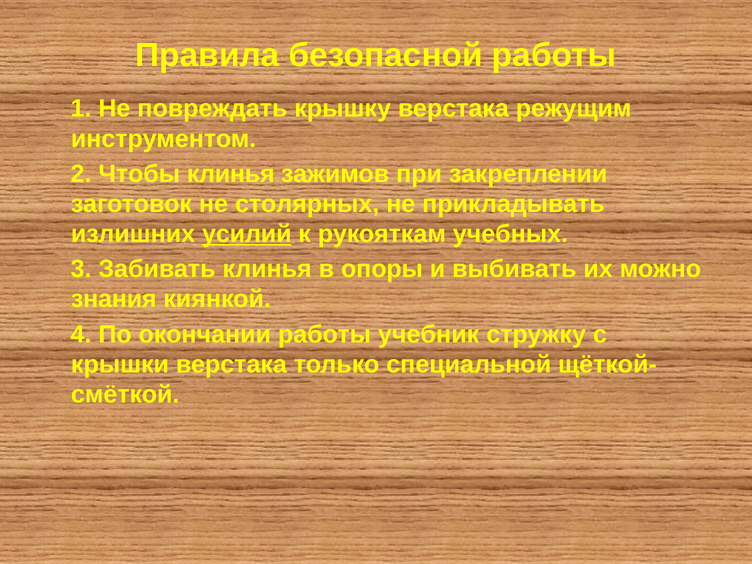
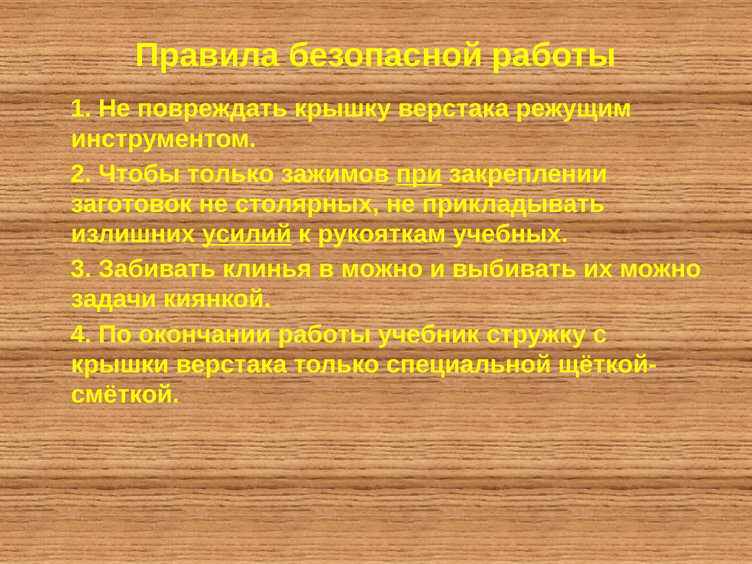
Чтобы клинья: клинья -> только (231, 174)
при underline: none -> present (419, 174)
в опоры: опоры -> можно (382, 269)
знания: знания -> задачи (114, 299)
